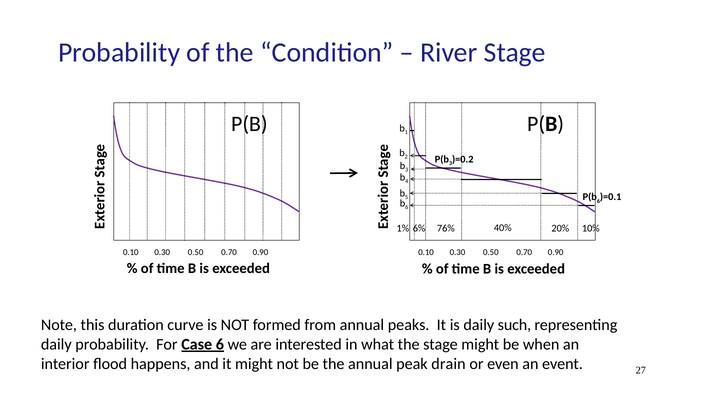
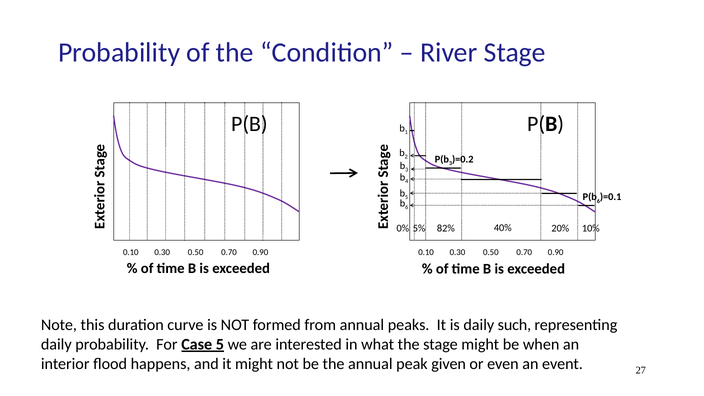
1%: 1% -> 0% (403, 228)
6%: 6% -> 5% (419, 228)
76%: 76% -> 82% (446, 228)
Case 6: 6 -> 5 (220, 344)
drain: drain -> given (449, 364)
